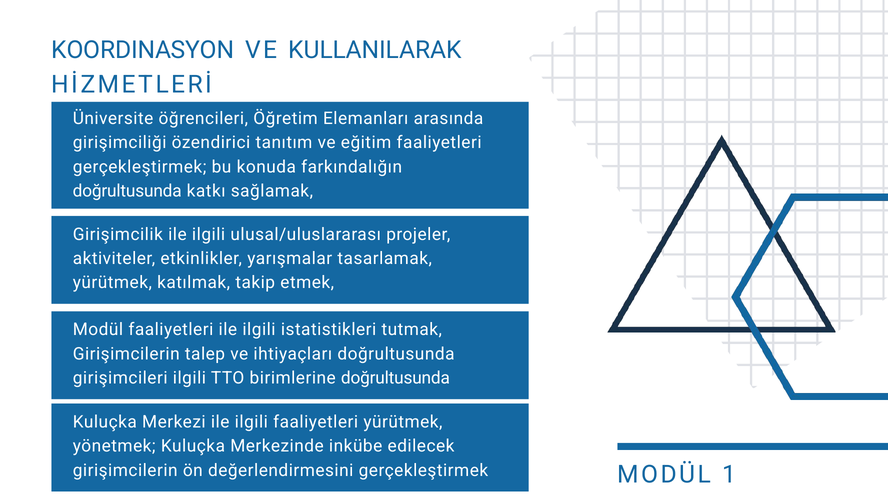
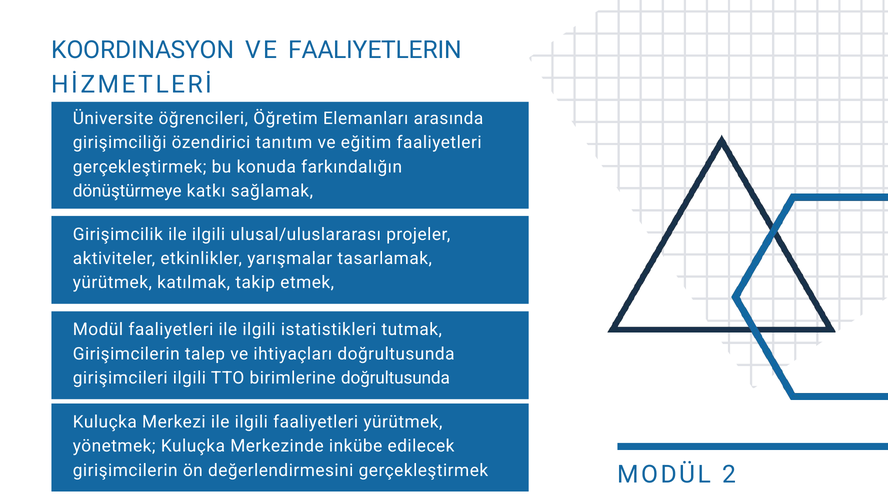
KULLANILARAK: KULLANILARAK -> FAALIYETLERIN (375, 50)
doğrultusunda: doğrultusunda -> dönüştürmeye (127, 191)
1: 1 -> 2 (729, 474)
